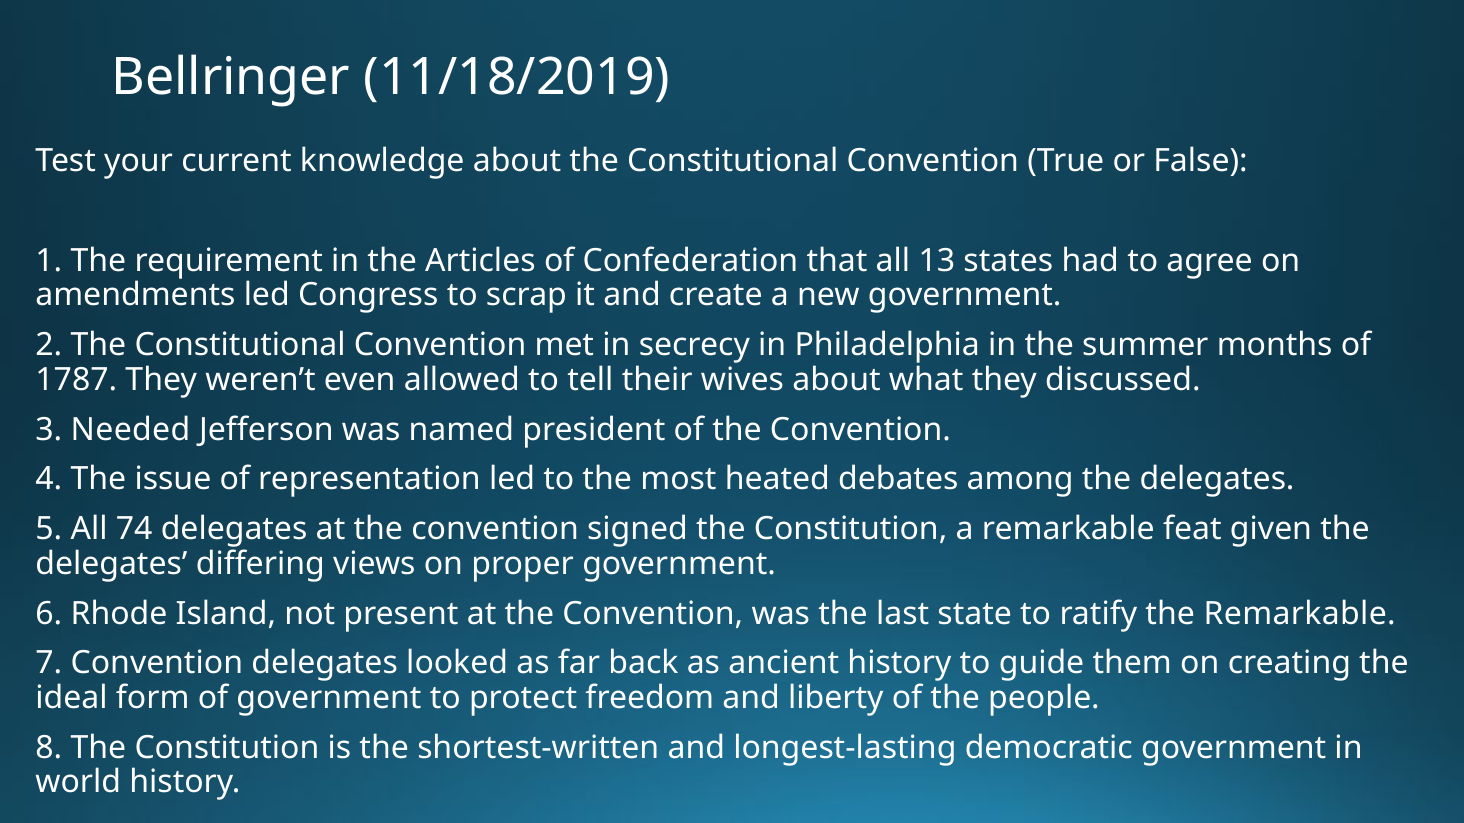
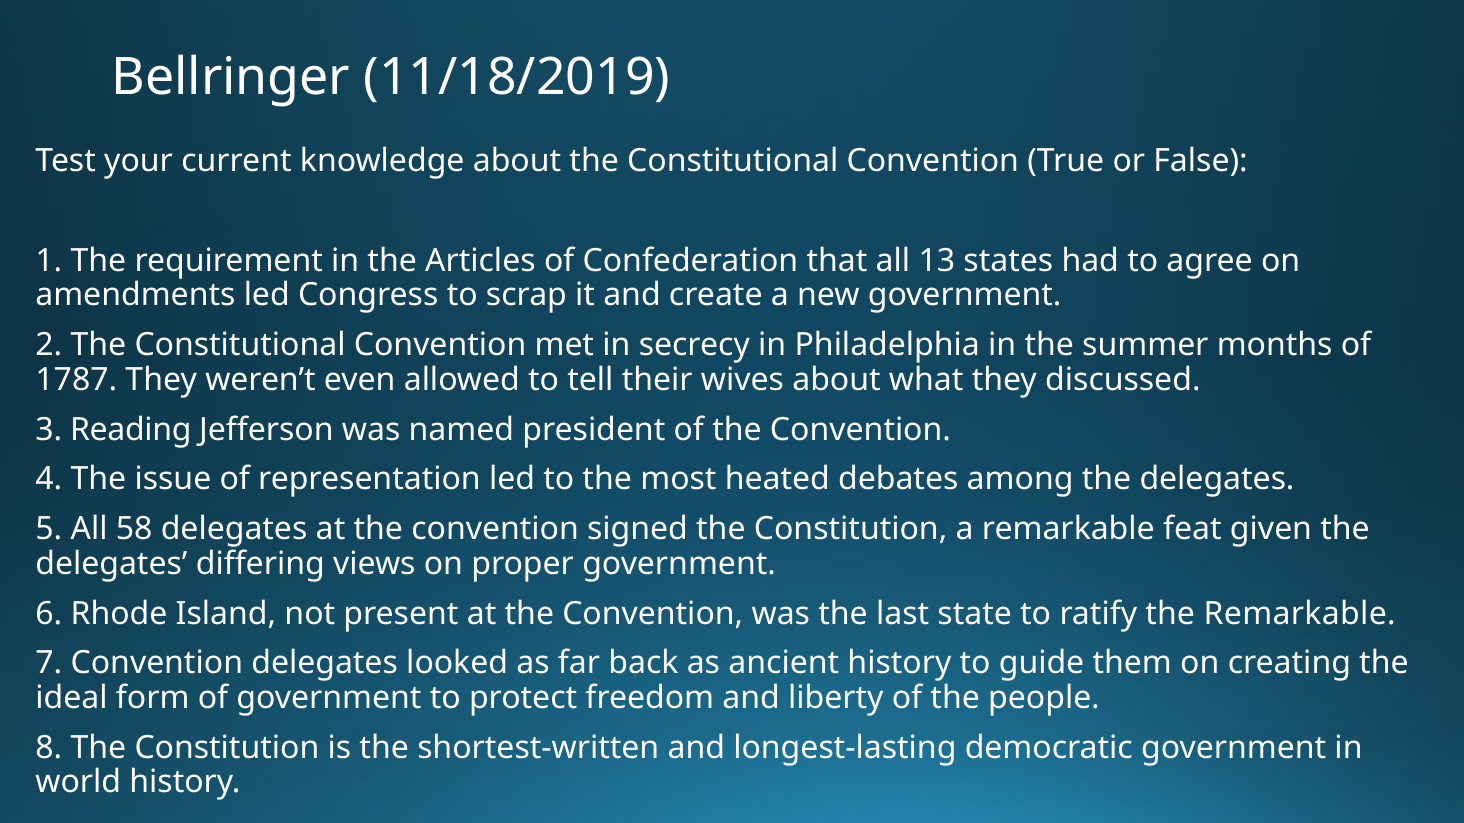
Needed: Needed -> Reading (131, 430)
74: 74 -> 58 (134, 529)
